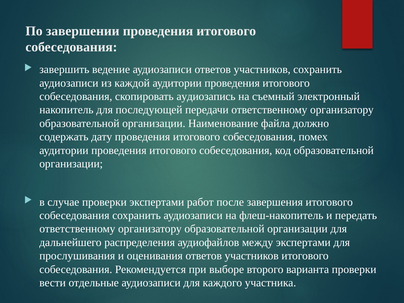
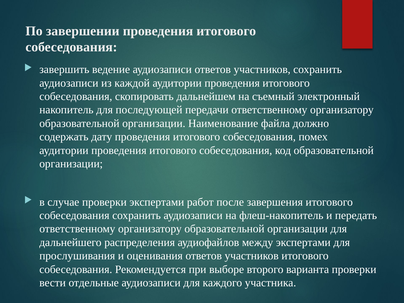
аудиозапись: аудиозапись -> дальнейшем (206, 96)
